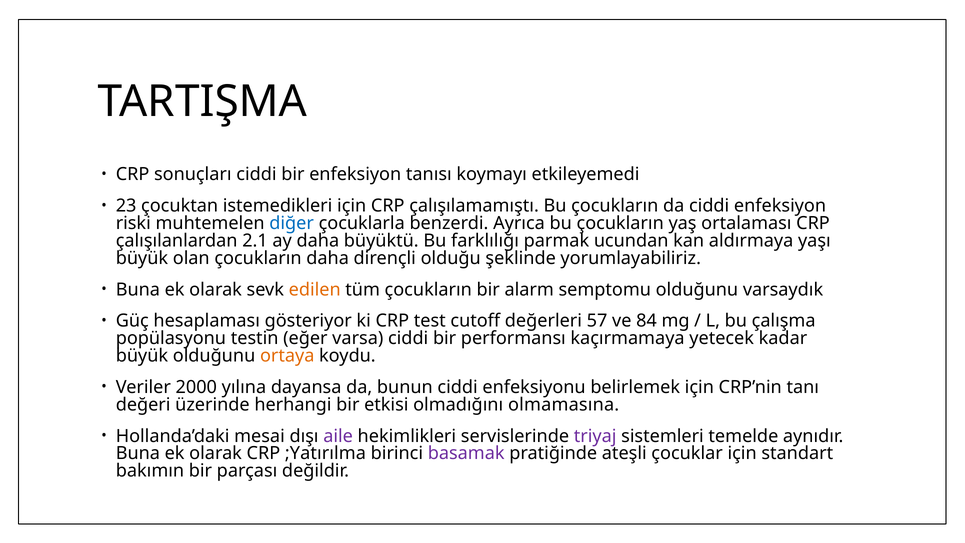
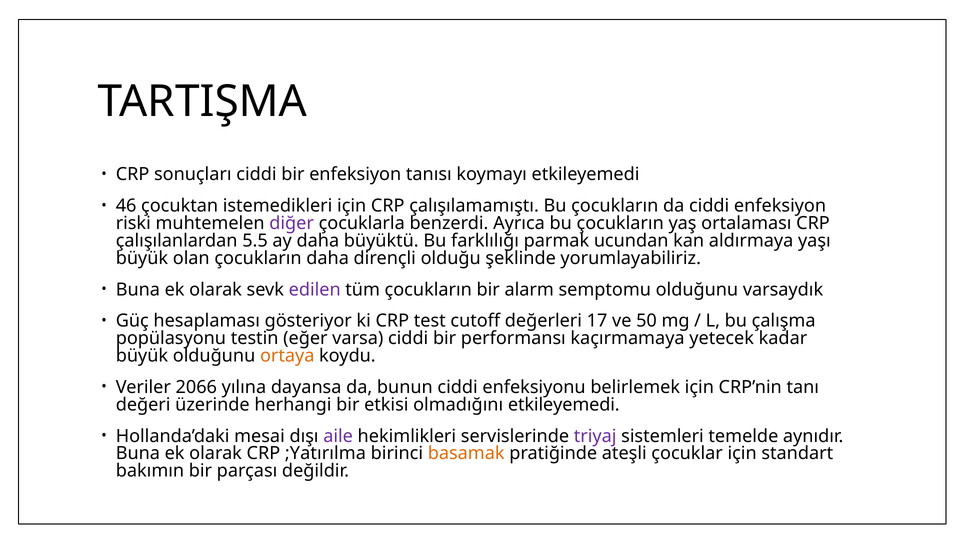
23: 23 -> 46 (126, 206)
diğer colour: blue -> purple (292, 223)
2.1: 2.1 -> 5.5 (255, 241)
edilen colour: orange -> purple (315, 289)
57: 57 -> 17 (597, 321)
84: 84 -> 50 (646, 321)
2000: 2000 -> 2066 (196, 387)
olmadığını olmamasına: olmamasına -> etkileyemedi (564, 405)
basamak colour: purple -> orange (466, 453)
